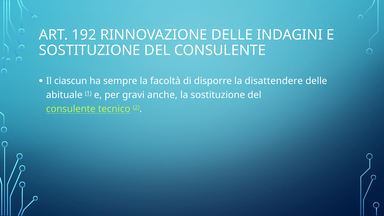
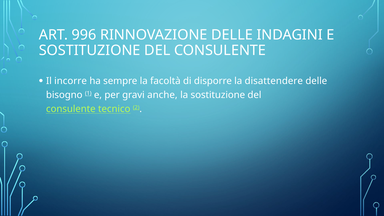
192: 192 -> 996 (84, 35)
ciascun: ciascun -> incorre (71, 81)
abituale: abituale -> bisogno (64, 95)
